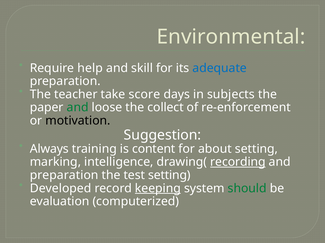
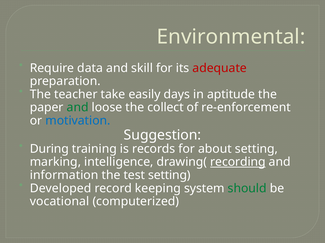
help: help -> data (90, 68)
adequate colour: blue -> red (220, 68)
score: score -> easily (144, 95)
subjects: subjects -> aptitude (231, 95)
motivation colour: black -> blue (78, 121)
Always: Always -> During (49, 149)
content: content -> records (154, 149)
preparation: preparation -> information (64, 176)
keeping underline: present -> none (158, 189)
evaluation: evaluation -> vocational (60, 202)
